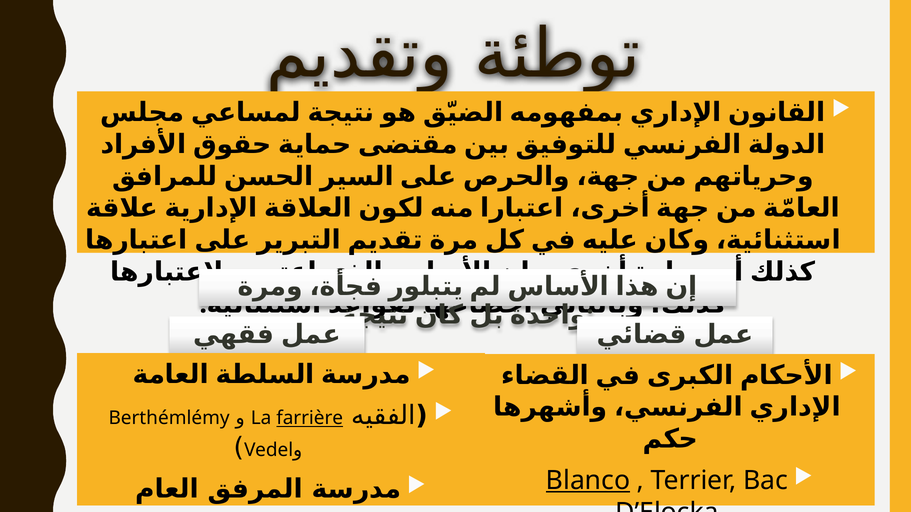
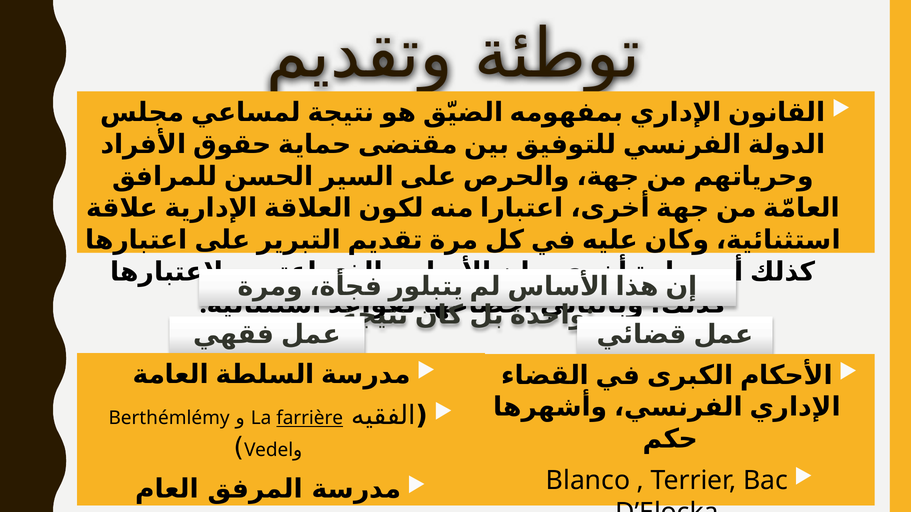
Blanco underline: present -> none (588, 481)
